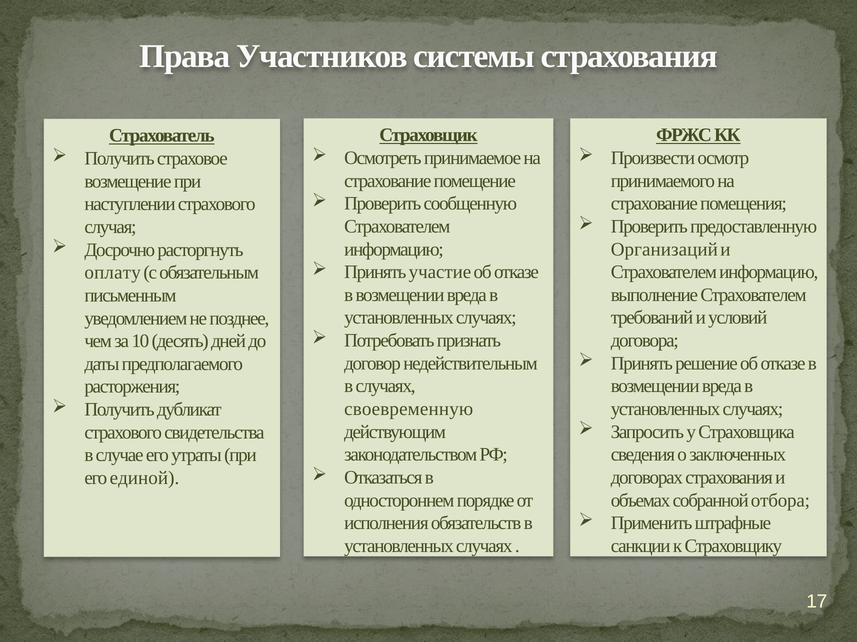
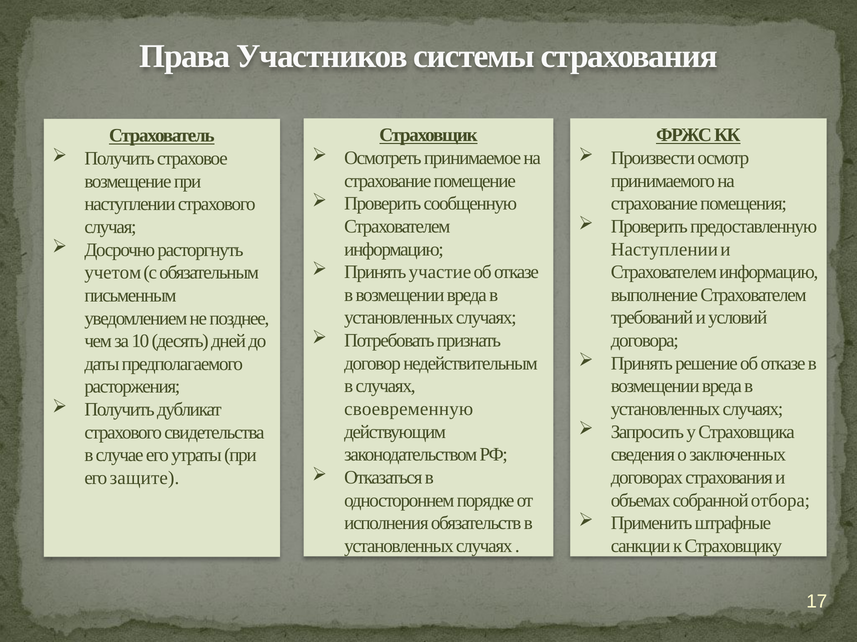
Организаций: Организаций -> Наступлении (664, 250)
оплату: оплату -> учетом (113, 273)
единой: единой -> защите (144, 478)
